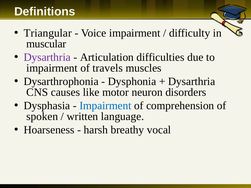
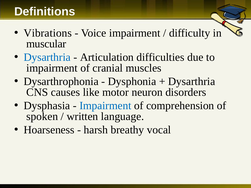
Triangular: Triangular -> Vibrations (48, 33)
Dysarthria colour: purple -> blue (47, 57)
travels: travels -> cranial (108, 68)
